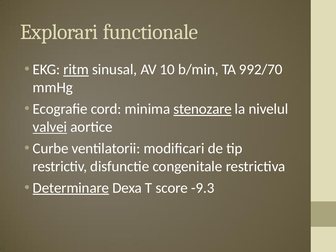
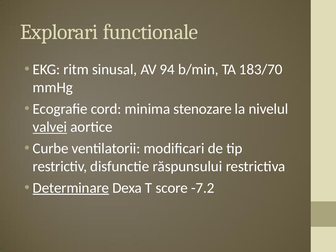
ritm underline: present -> none (76, 70)
10: 10 -> 94 (167, 70)
992/70: 992/70 -> 183/70 (261, 70)
stenozare underline: present -> none (203, 109)
congenitale: congenitale -> răspunsului (187, 166)
-9.3: -9.3 -> -7.2 (203, 188)
